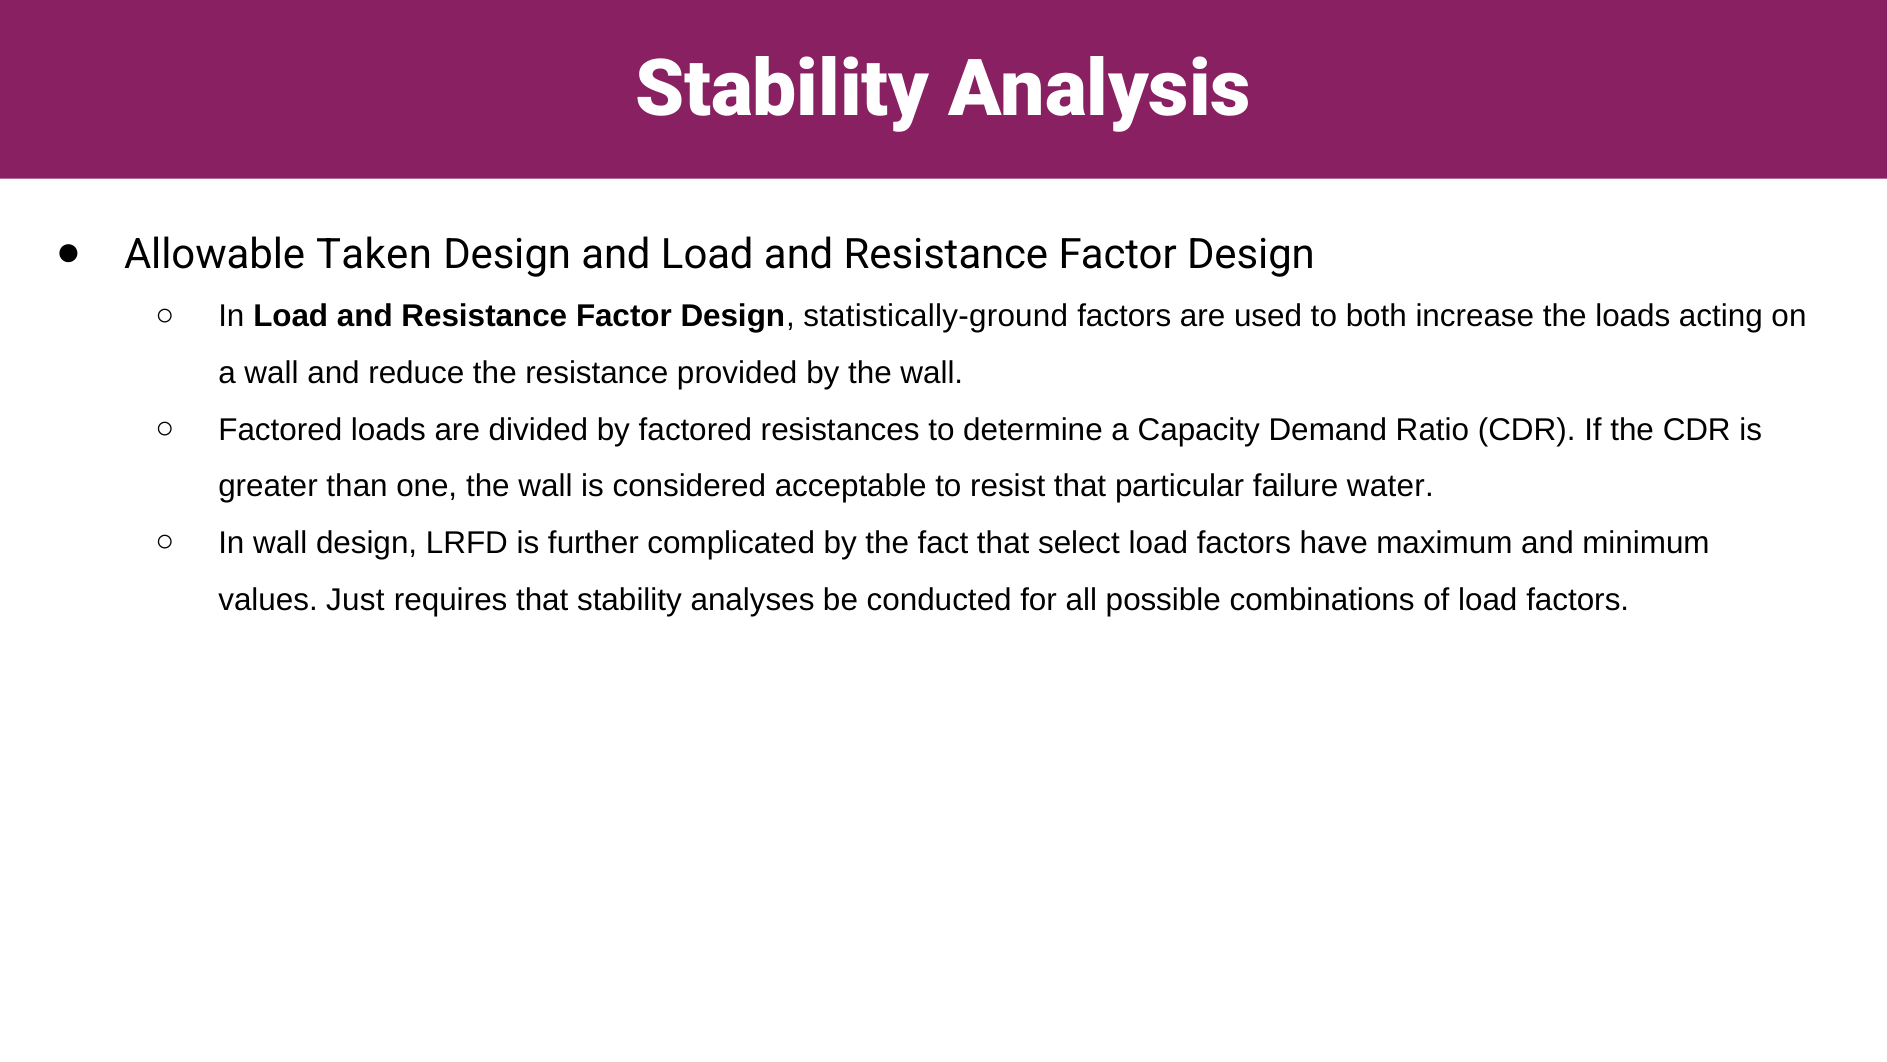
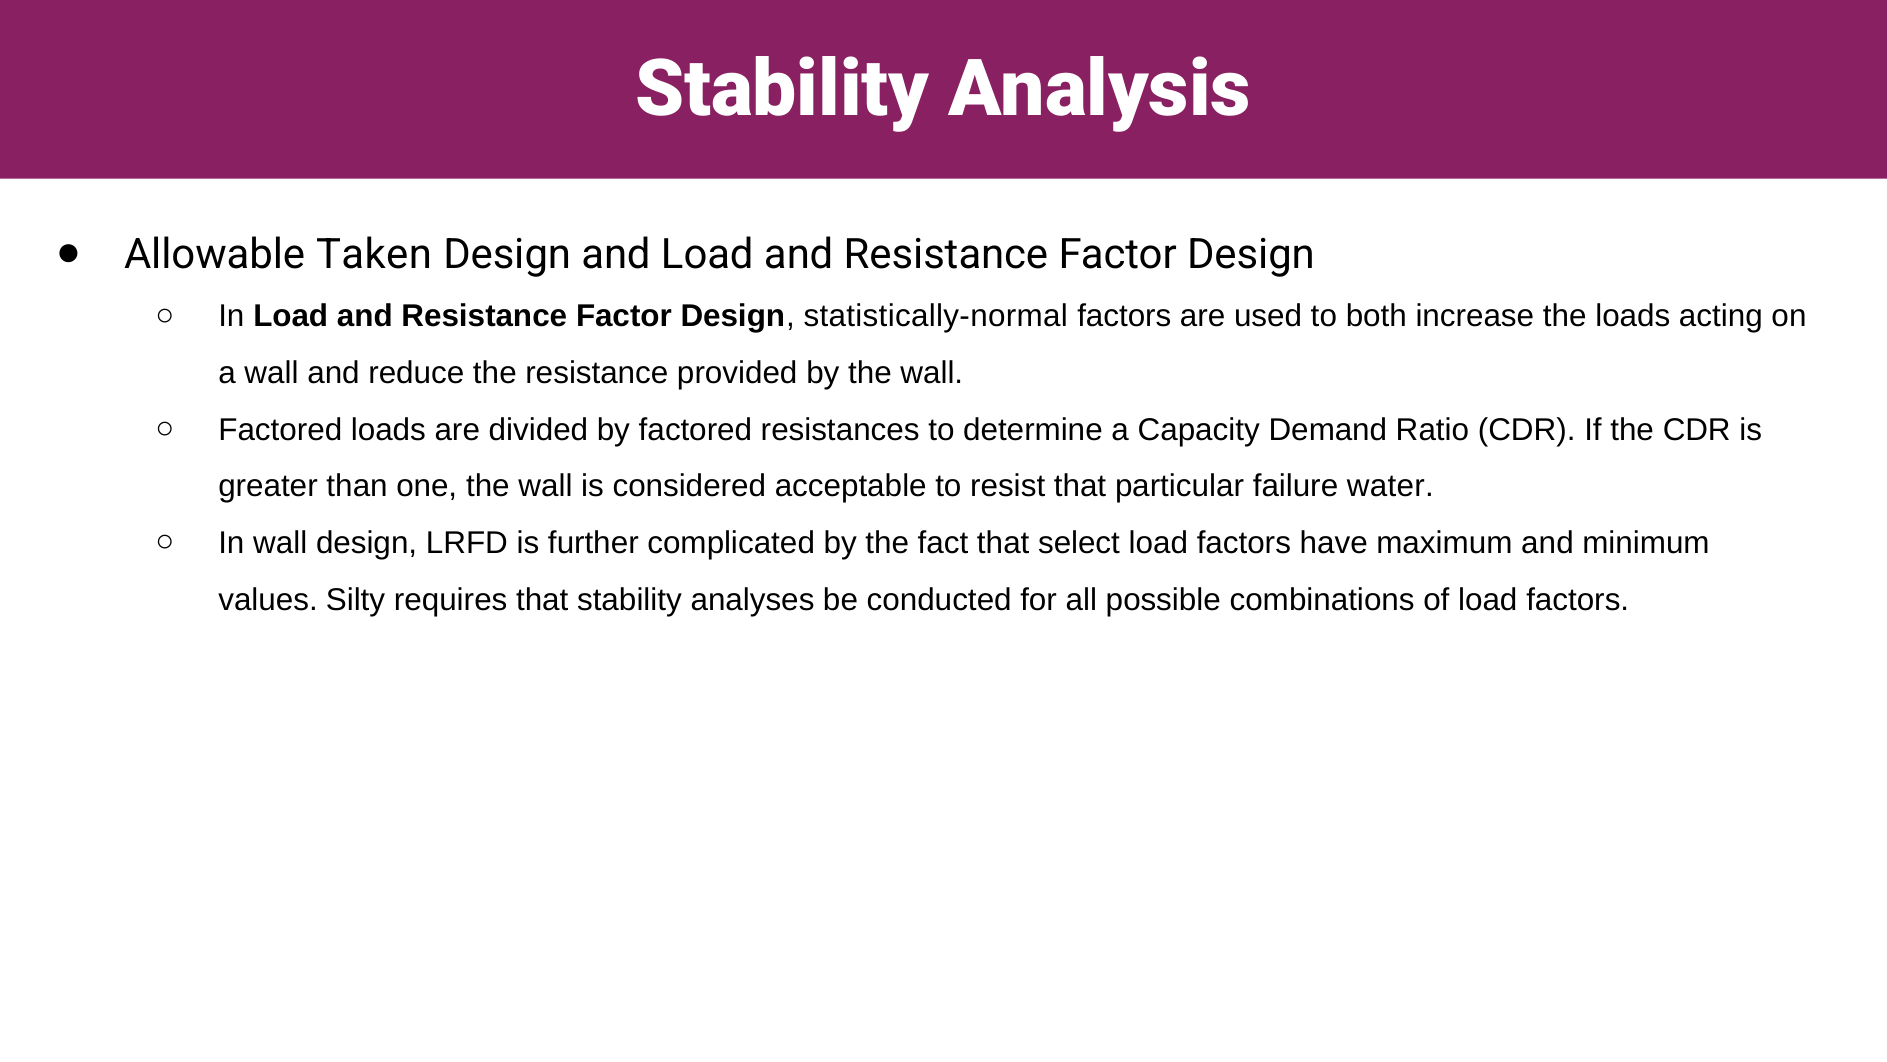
statistically-ground: statistically-ground -> statistically-normal (936, 316)
Just: Just -> Silty (355, 599)
